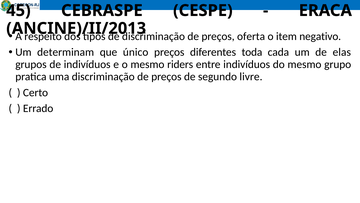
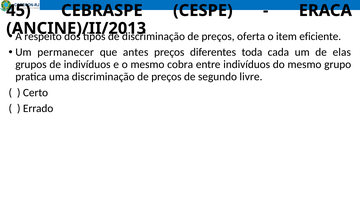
negativo: negativo -> eficiente (320, 36)
determinam: determinam -> permanecer (66, 52)
único: único -> antes (136, 52)
riders: riders -> cobra (180, 64)
